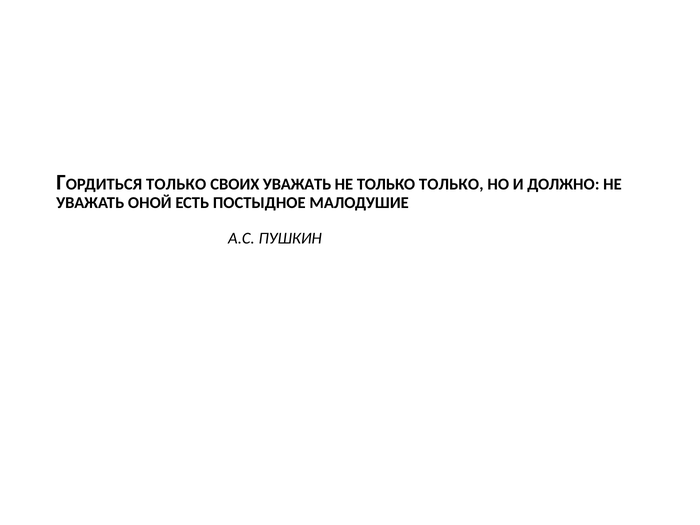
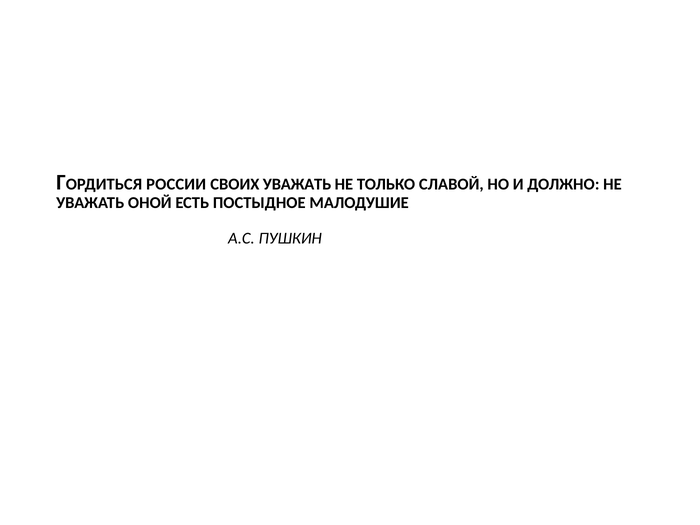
ТОЛЬКО: ТОЛЬКО -> РОССИИ (176, 184)
ТОЛЬКО ТОЛЬКО: ТОЛЬКО -> СЛАВОЙ (451, 184)
